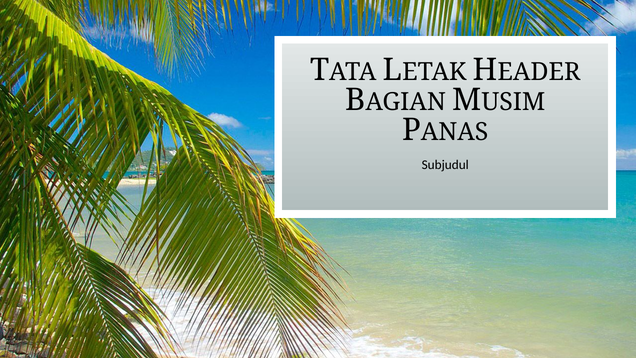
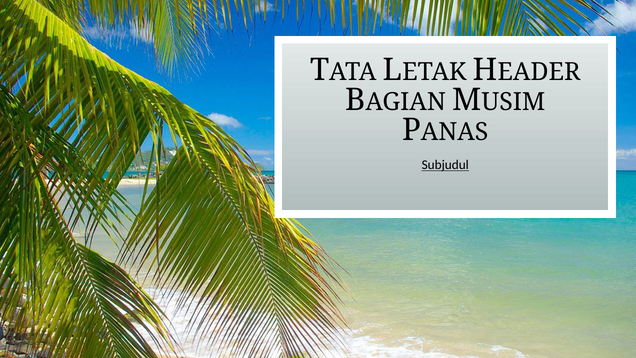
Subjudul underline: none -> present (445, 165)
